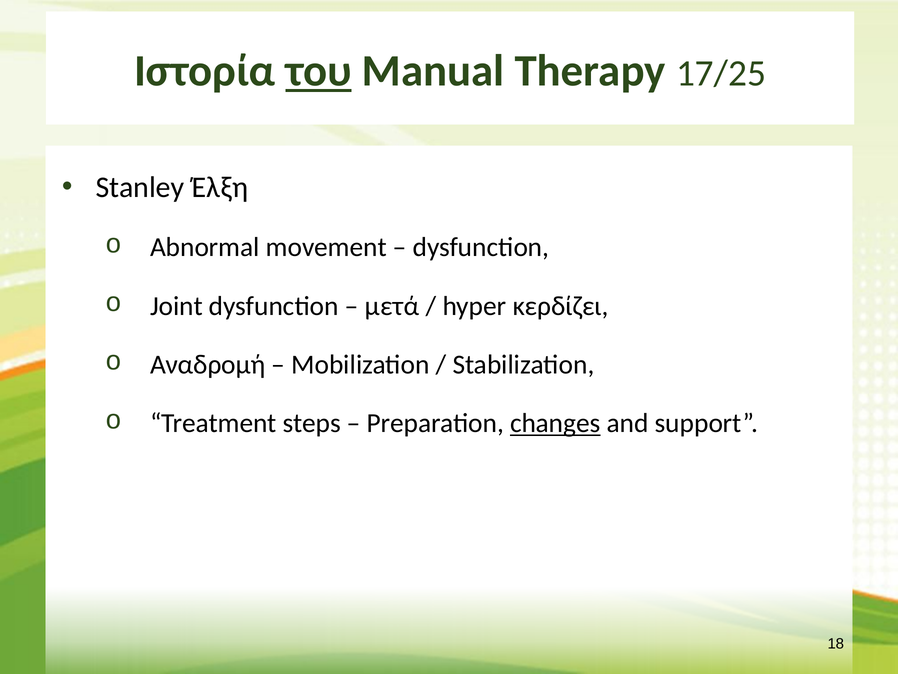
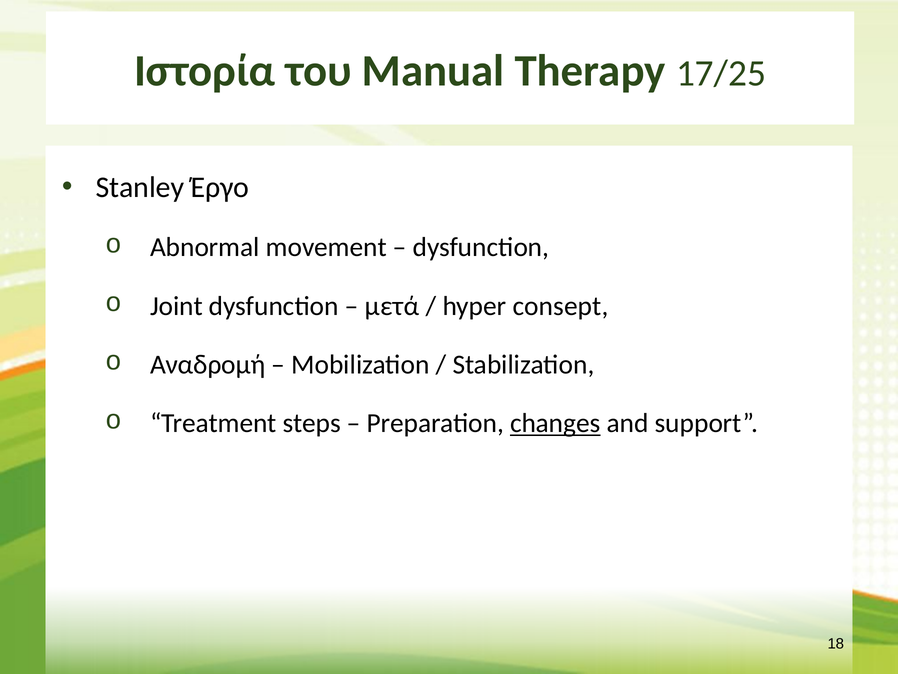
του underline: present -> none (319, 71)
Έλξη: Έλξη -> Έργο (220, 187)
κερδίζει: κερδίζει -> consept (560, 306)
